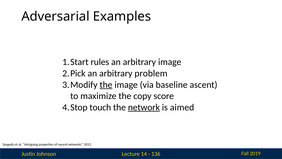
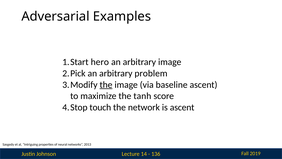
rules: rules -> hero (100, 62)
copy: copy -> tanh (142, 96)
network underline: present -> none (144, 107)
is aimed: aimed -> ascent (182, 107)
